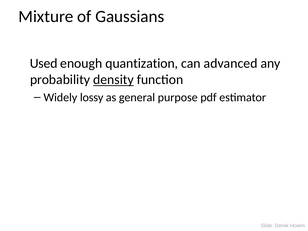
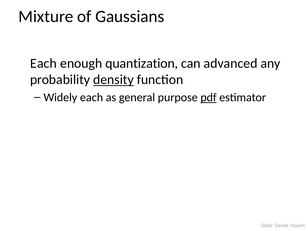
Used: Used -> Each (44, 63)
Widely lossy: lossy -> each (92, 97)
pdf underline: none -> present (209, 97)
